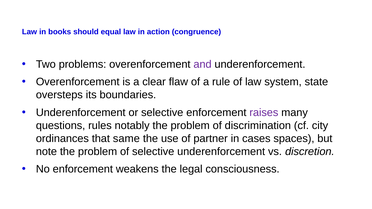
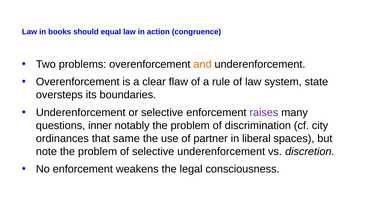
and colour: purple -> orange (203, 64)
rules: rules -> inner (100, 126)
cases: cases -> liberal (256, 139)
